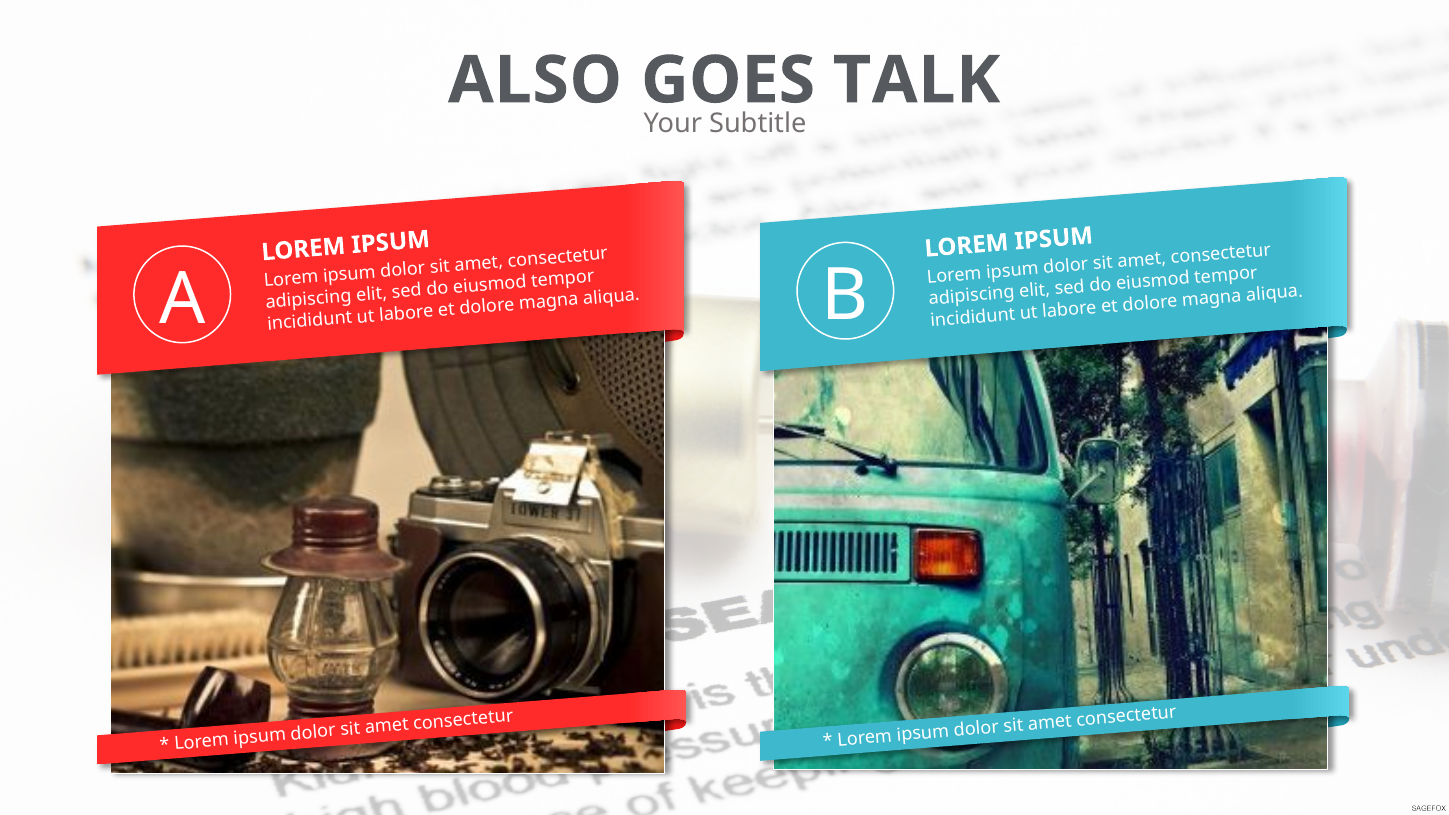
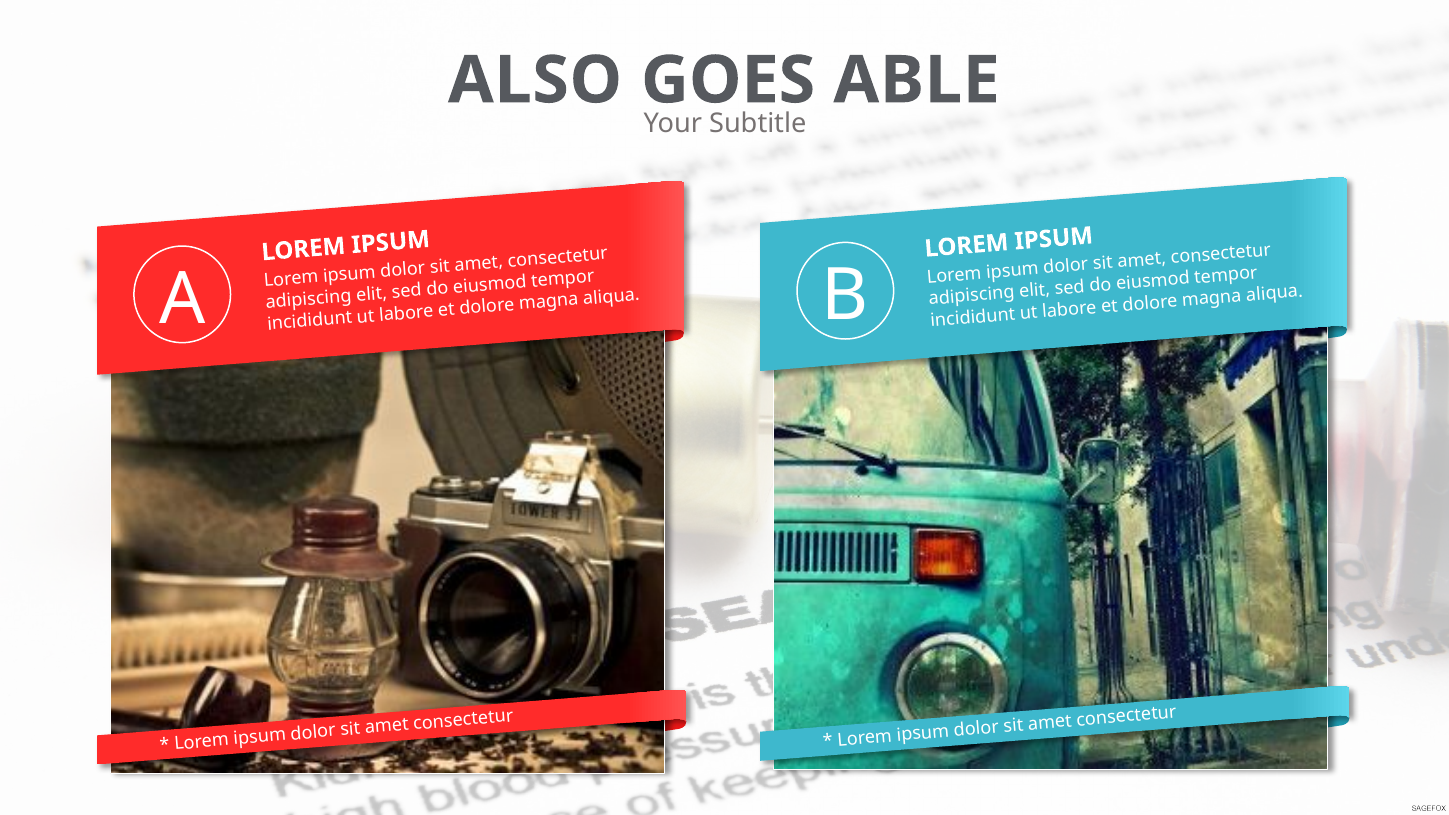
TALK: TALK -> ABLE (917, 80)
